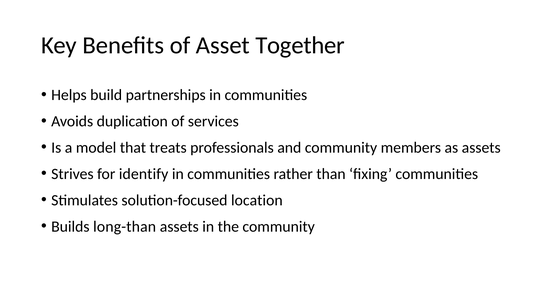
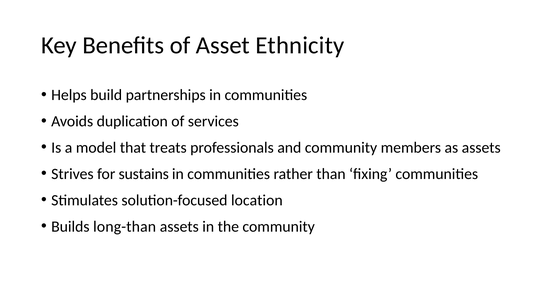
Together: Together -> Ethnicity (300, 45)
identify: identify -> sustains (144, 174)
